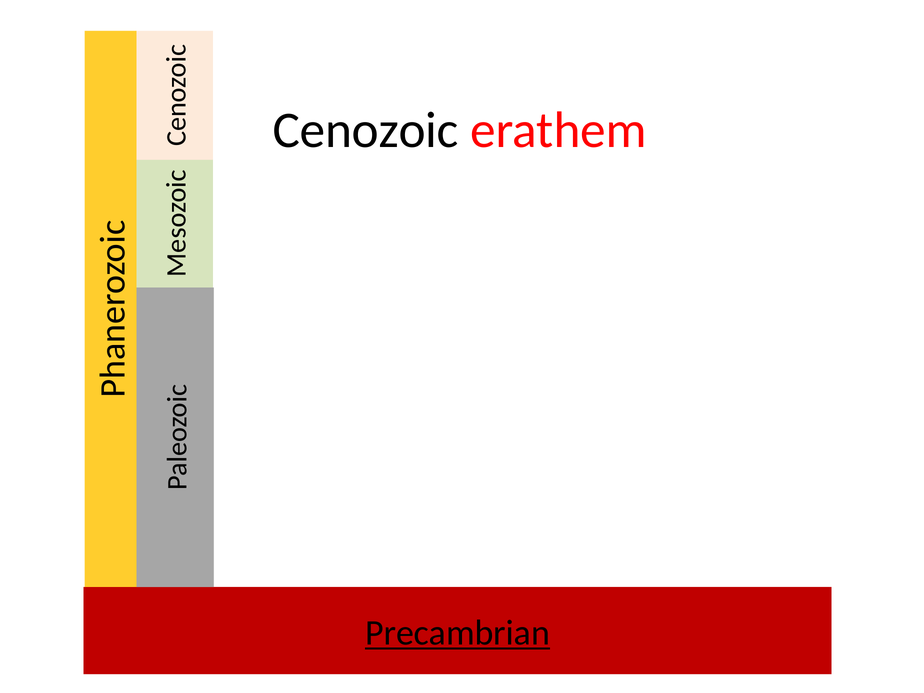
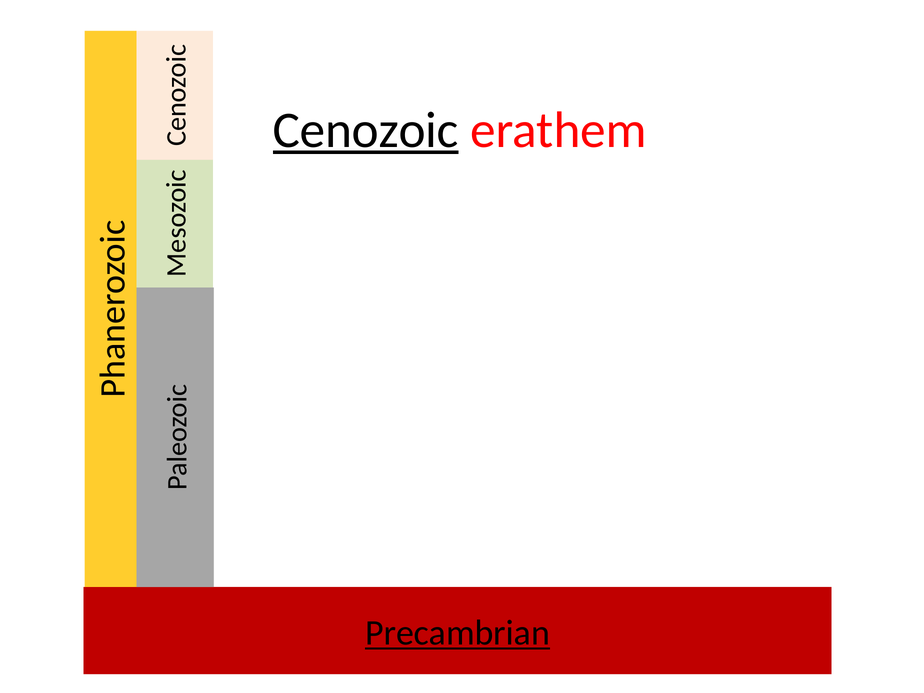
Cenozoic underline: none -> present (366, 130)
